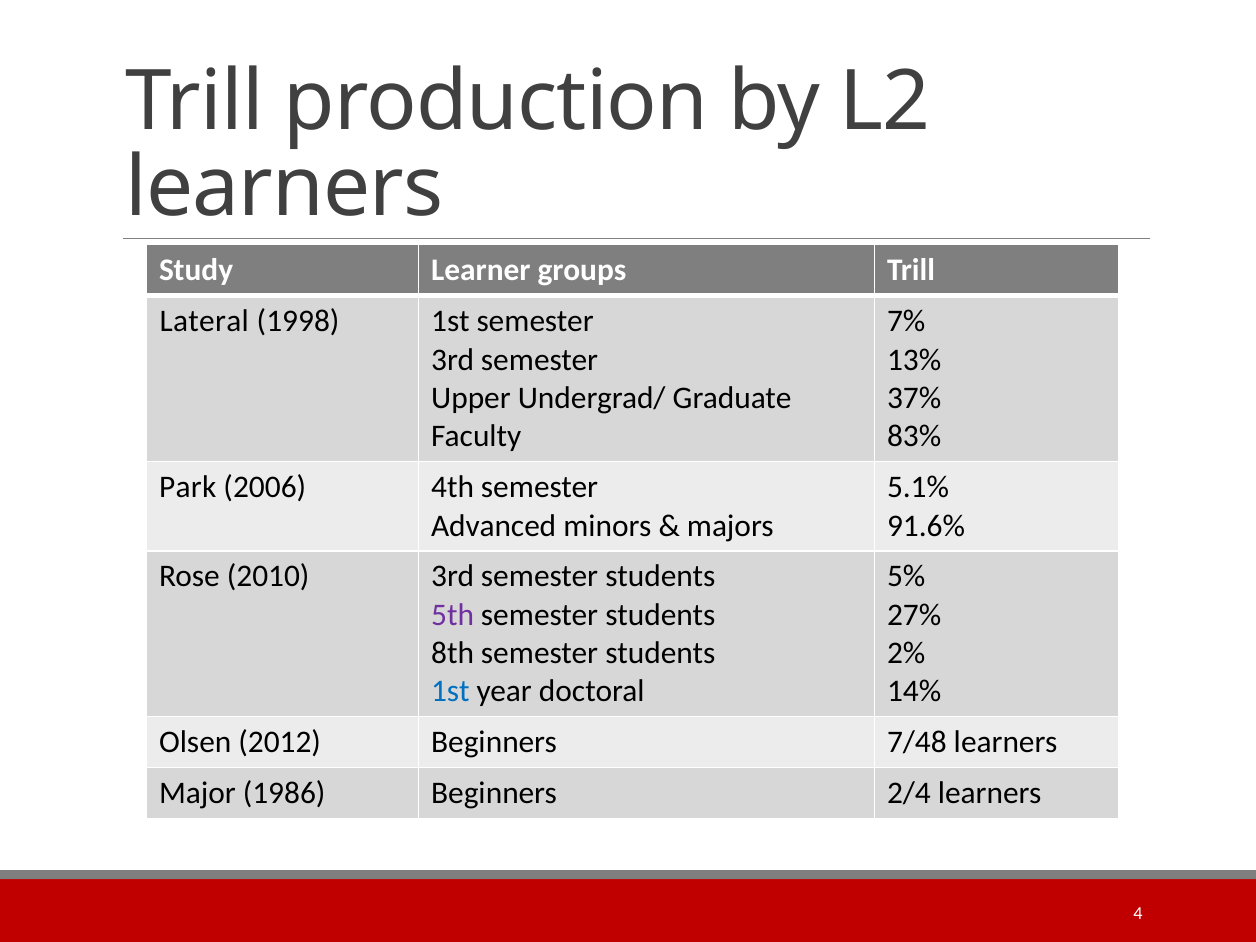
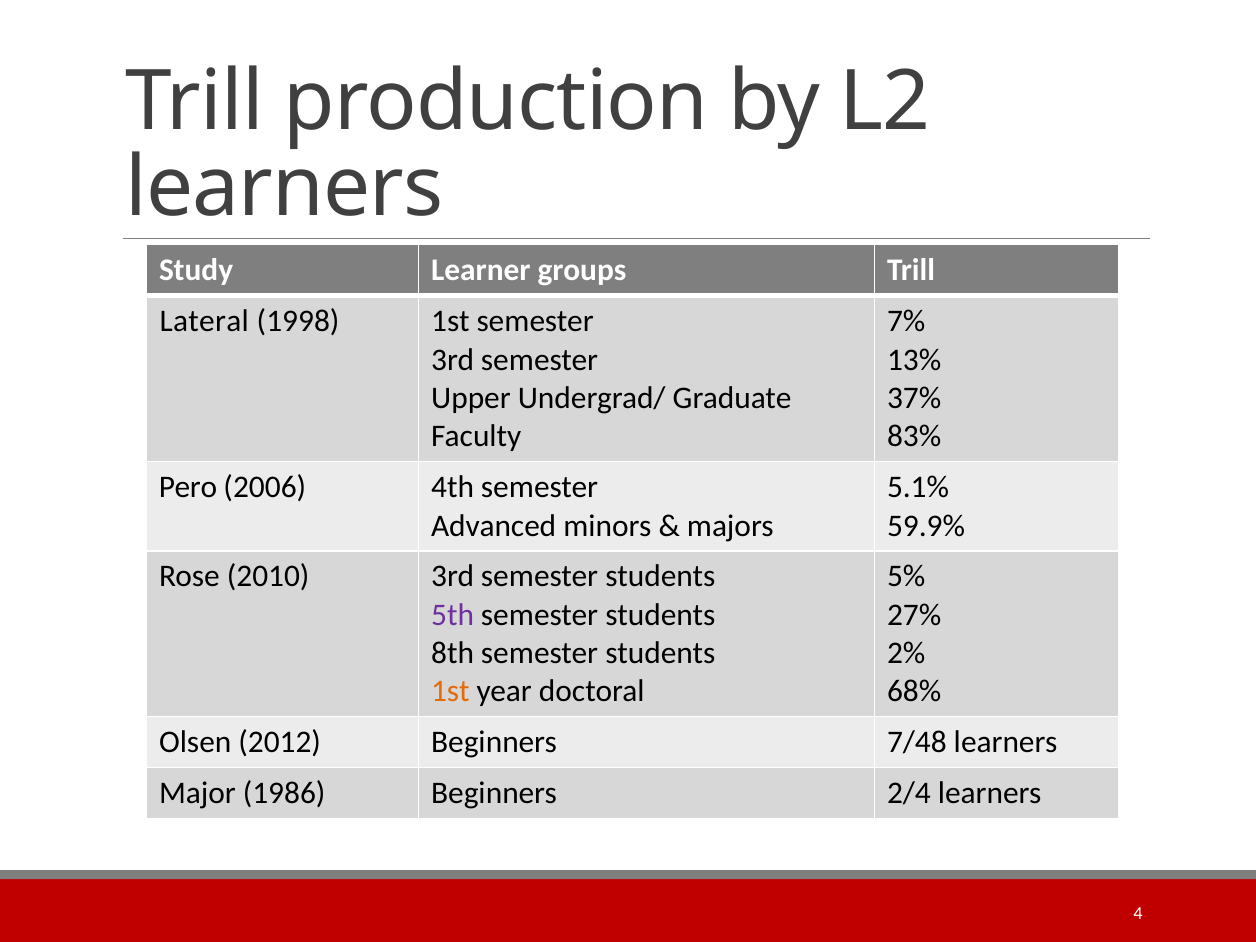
Park: Park -> Pero (188, 487)
91.6%: 91.6% -> 59.9% (926, 526)
1st colour: blue -> orange (450, 692)
14%: 14% -> 68% (914, 692)
